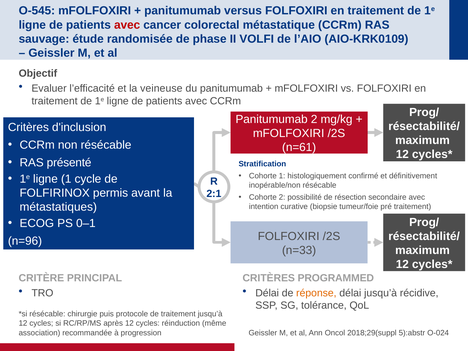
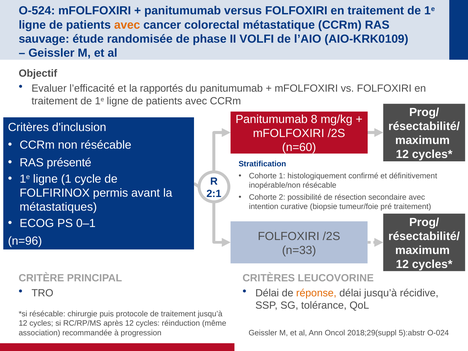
O-545: O-545 -> O-524 (37, 11)
avec colour: red -> orange (127, 25)
veineuse: veineuse -> rapportés (161, 89)
Panitumumab 2: 2 -> 8 (314, 119)
n=61: n=61 -> n=60 (299, 147)
PROGRAMMED: PROGRAMMED -> LEUCOVORINE (336, 278)
